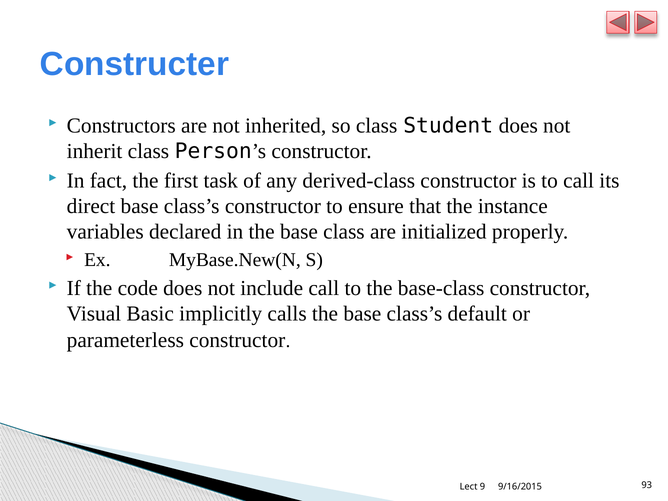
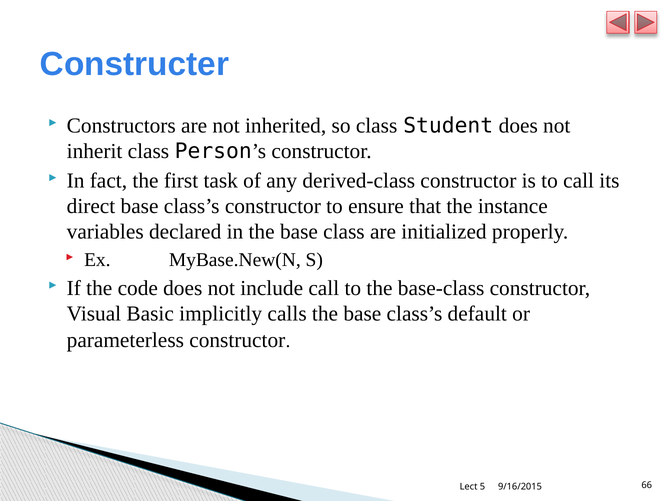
9: 9 -> 5 (482, 487)
93: 93 -> 66 (647, 485)
